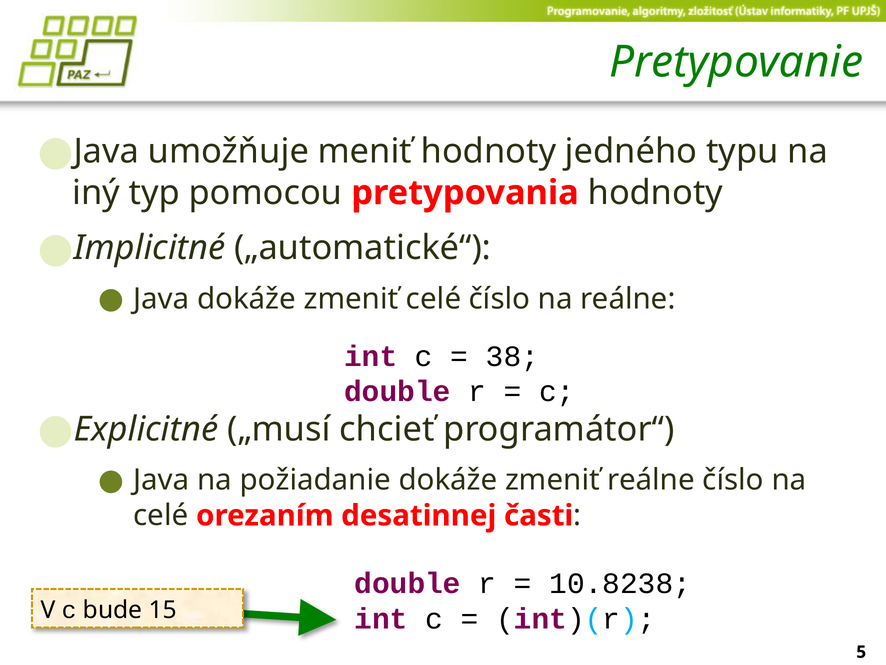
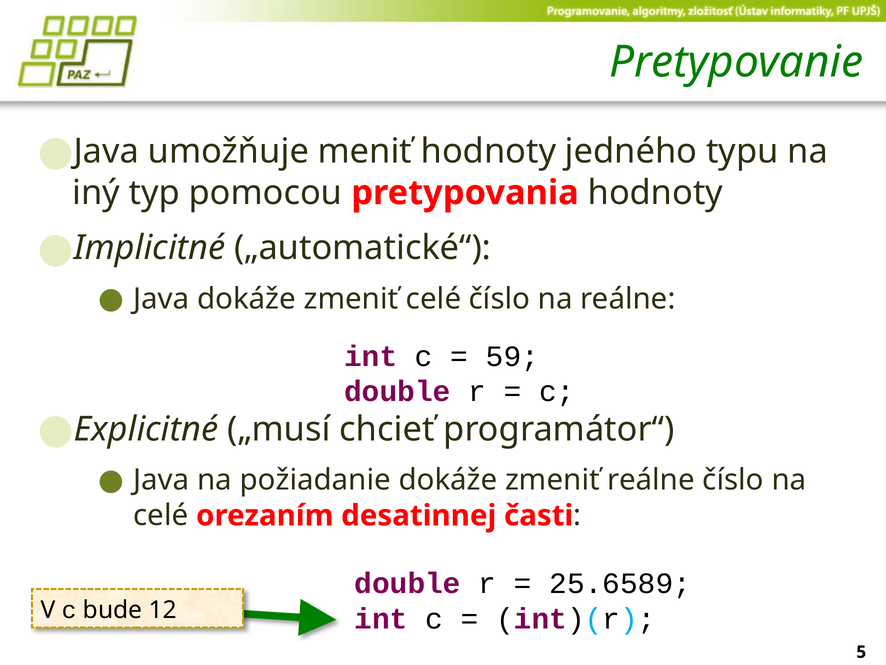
38: 38 -> 59 (512, 356)
10.8238: 10.8238 -> 25.6589 (620, 583)
15: 15 -> 12 (163, 610)
